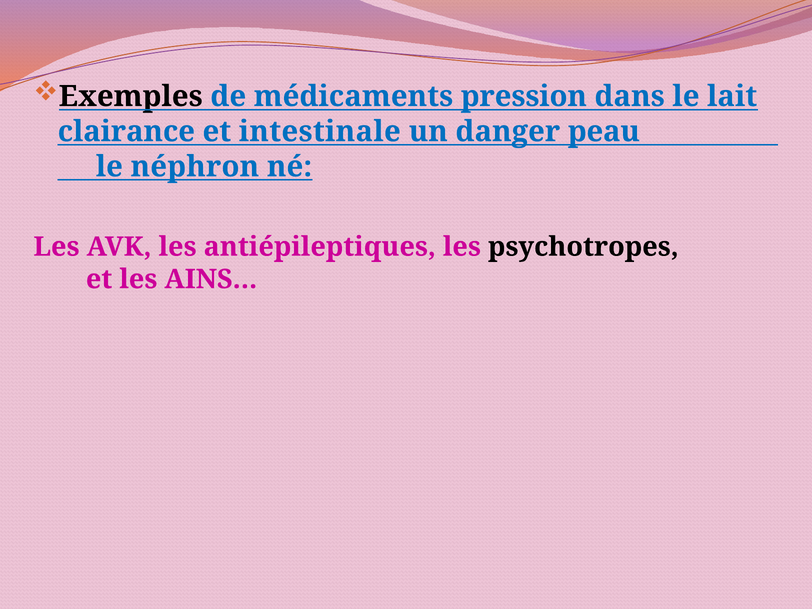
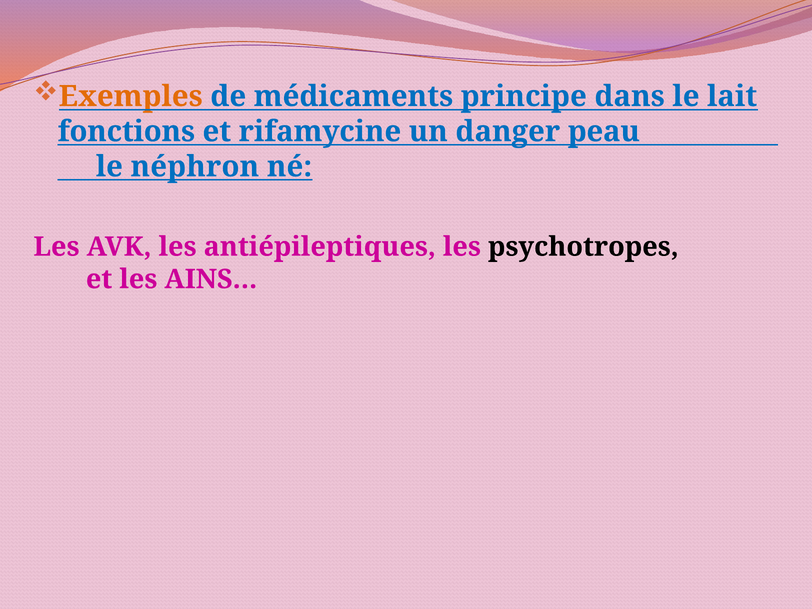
Exemples colour: black -> orange (131, 96)
pression: pression -> principe (524, 96)
clairance: clairance -> fonctions (126, 132)
intestinale: intestinale -> rifamycine (320, 132)
